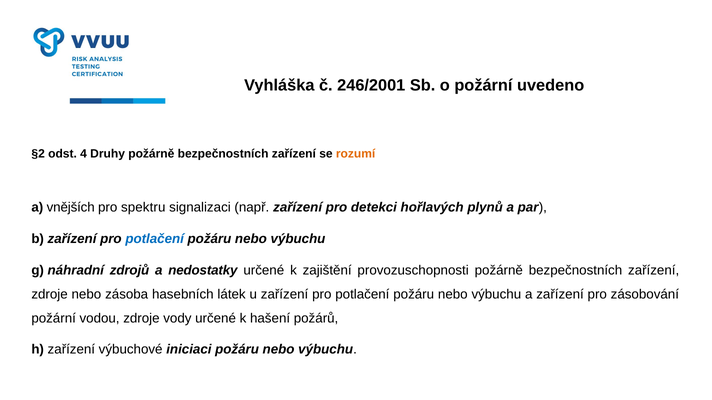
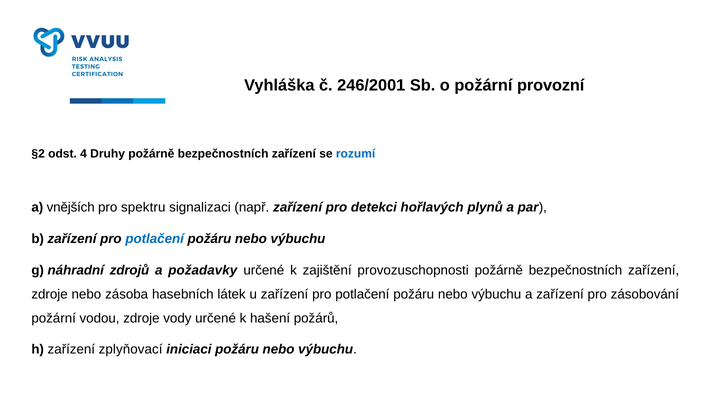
uvedeno: uvedeno -> provozní (551, 85)
rozumí colour: orange -> blue (356, 154)
nedostatky: nedostatky -> požadavky (203, 270)
výbuchové: výbuchové -> zplyňovací (131, 350)
